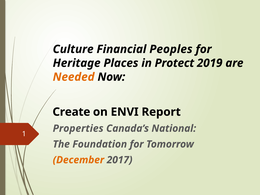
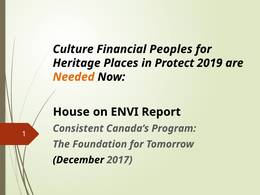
Create: Create -> House (71, 112)
Properties: Properties -> Consistent (78, 128)
National: National -> Program (174, 128)
December colour: orange -> black (78, 160)
